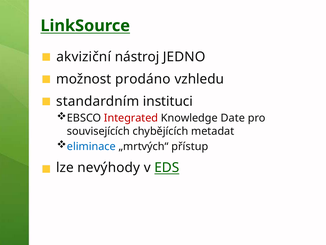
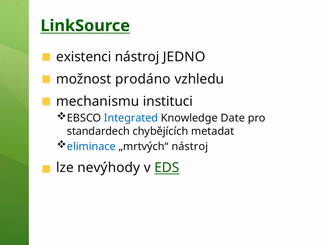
akviziční: akviziční -> existenci (84, 57)
standardním: standardním -> mechanismu (98, 101)
Integrated colour: red -> blue (131, 118)
souvisejících: souvisejících -> standardech (98, 131)
„mrtvých“ přístup: přístup -> nástroj (190, 146)
